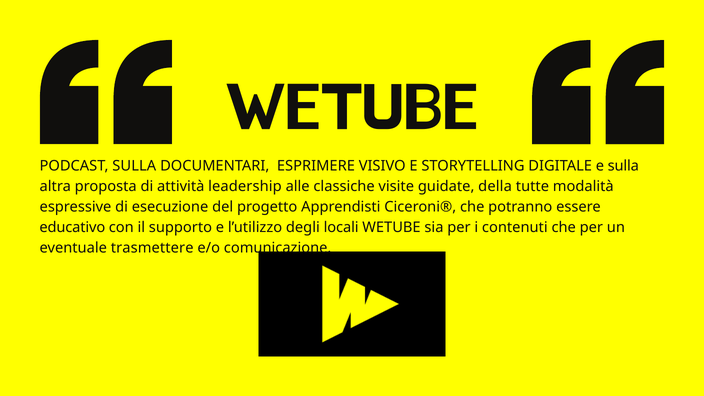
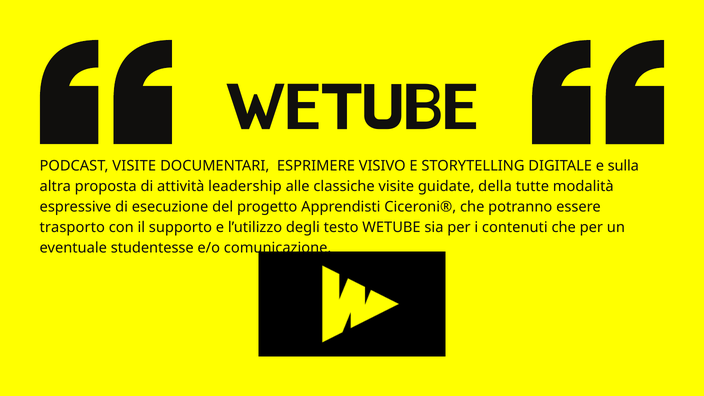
PODCAST SULLA: SULLA -> VISITE (134, 166)
educativo: educativo -> trasporto (72, 227)
locali: locali -> testo (341, 227)
trasmettere: trasmettere -> studentesse (152, 248)
